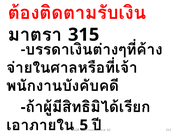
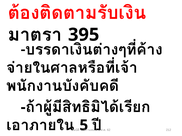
315: 315 -> 395 (84, 35)
